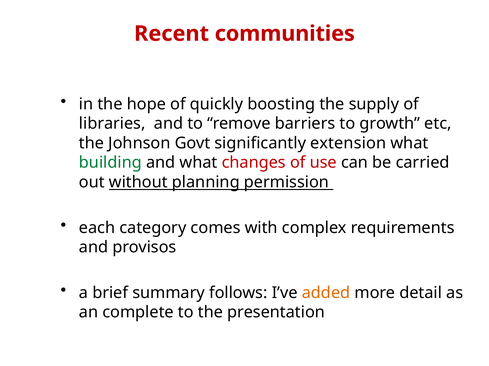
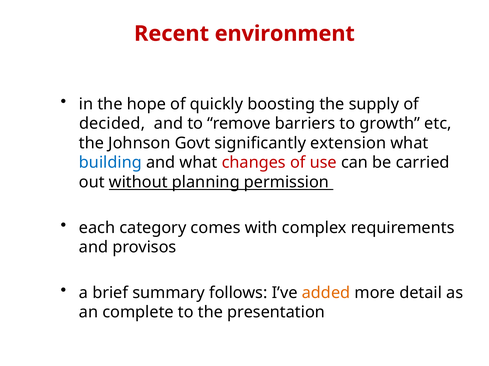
communities: communities -> environment (285, 34)
libraries: libraries -> decided (112, 124)
building colour: green -> blue (110, 163)
